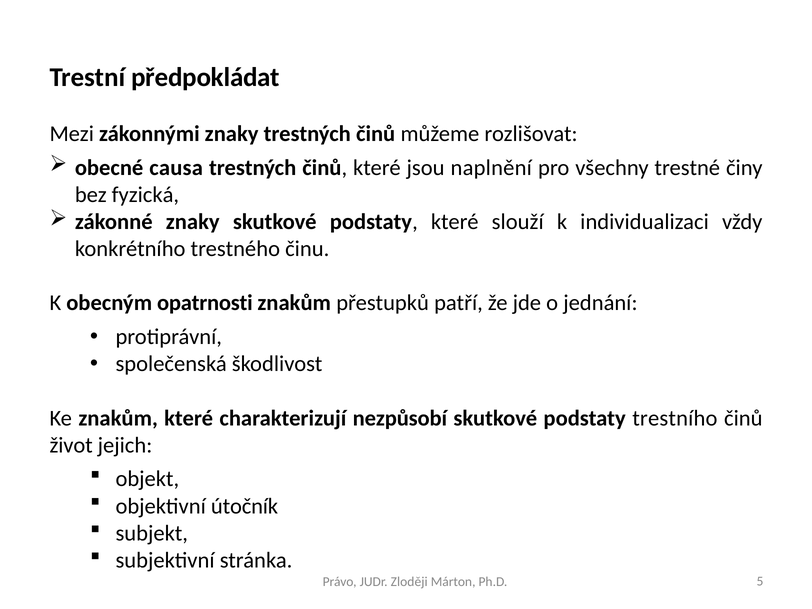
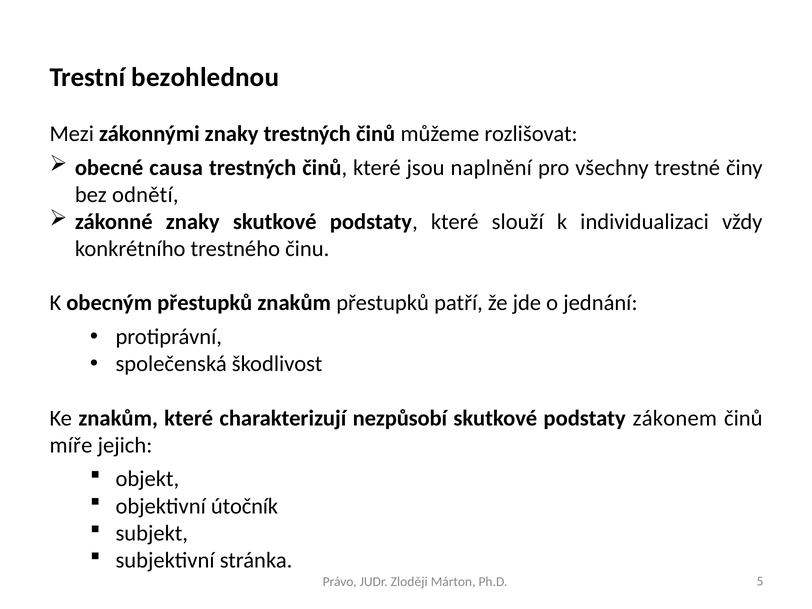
předpokládat: předpokládat -> bezohlednou (205, 77)
fyzická: fyzická -> odnětí (145, 195)
obecným opatrnosti: opatrnosti -> přestupků (205, 303)
trestního: trestního -> zákonem (675, 418)
život: život -> míře (71, 445)
